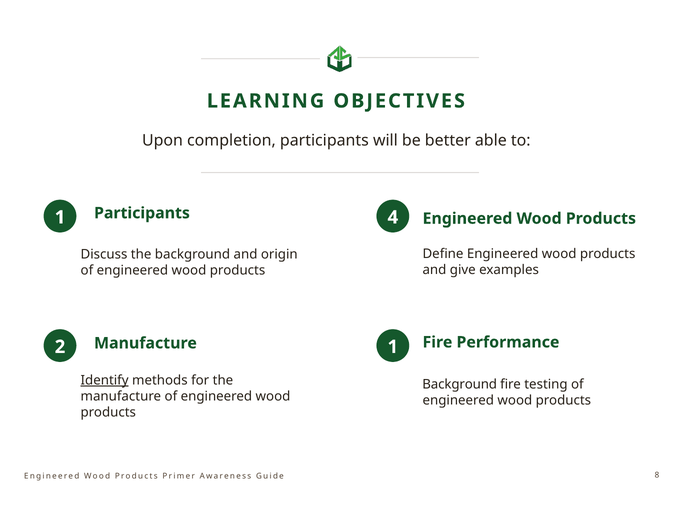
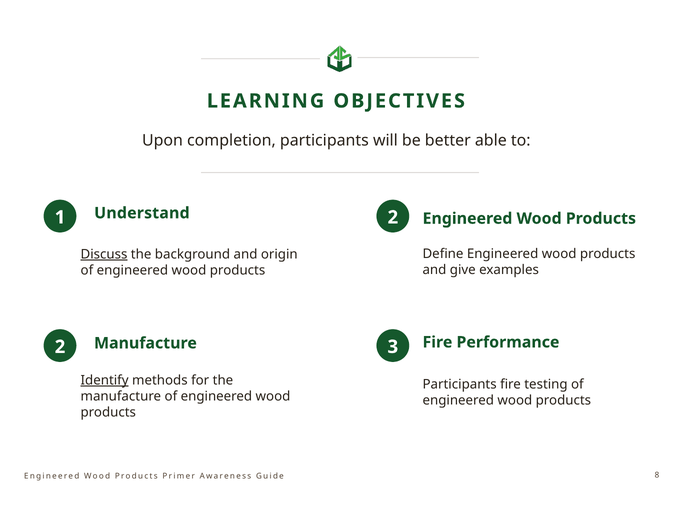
Participants: Participants -> Understand (142, 213)
1 4: 4 -> 2 (393, 217)
Discuss underline: none -> present (104, 254)
2 1: 1 -> 3 (393, 347)
Background: Background -> Participants (460, 385)
